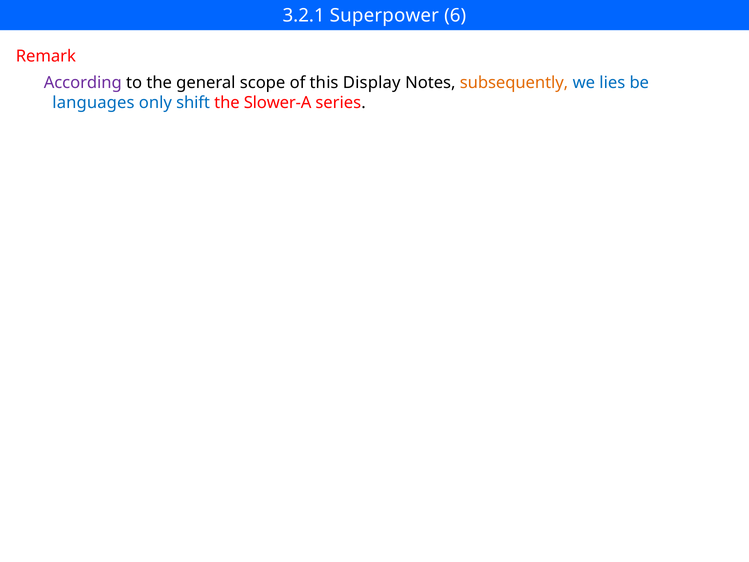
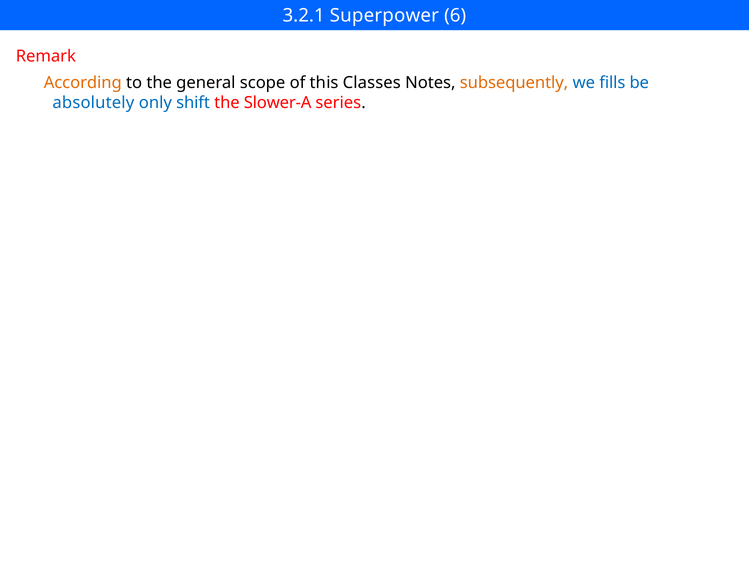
According colour: purple -> orange (83, 83)
Display: Display -> Classes (372, 83)
lies: lies -> fills (612, 83)
languages: languages -> absolutely (93, 103)
